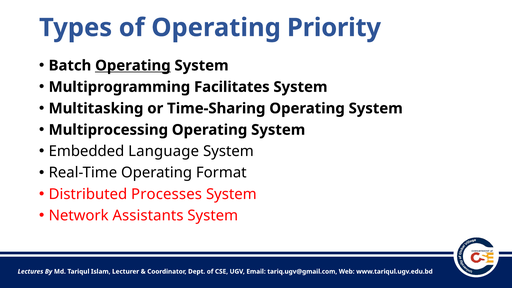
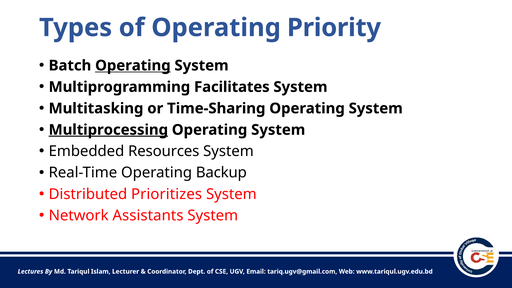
Multiprocessing underline: none -> present (108, 130)
Language: Language -> Resources (164, 151)
Format: Format -> Backup (221, 173)
Processes: Processes -> Prioritizes (167, 194)
